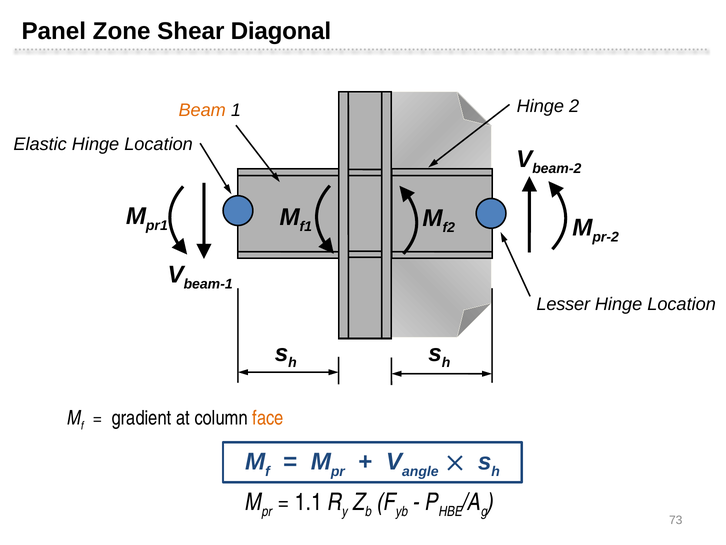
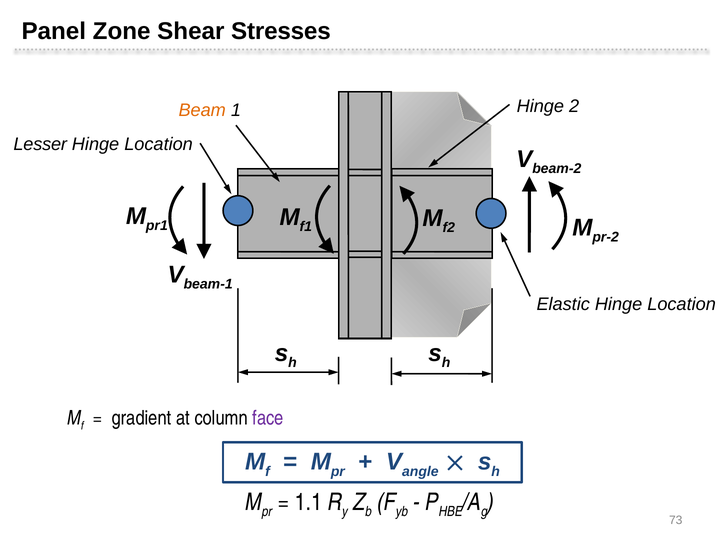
Diagonal: Diagonal -> Stresses (281, 31)
Elastic: Elastic -> Lesser (40, 144)
Lesser: Lesser -> Elastic (563, 304)
face colour: orange -> purple (268, 418)
